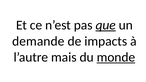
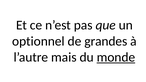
que underline: present -> none (106, 25)
demande: demande -> optionnel (38, 41)
impacts: impacts -> grandes (106, 41)
